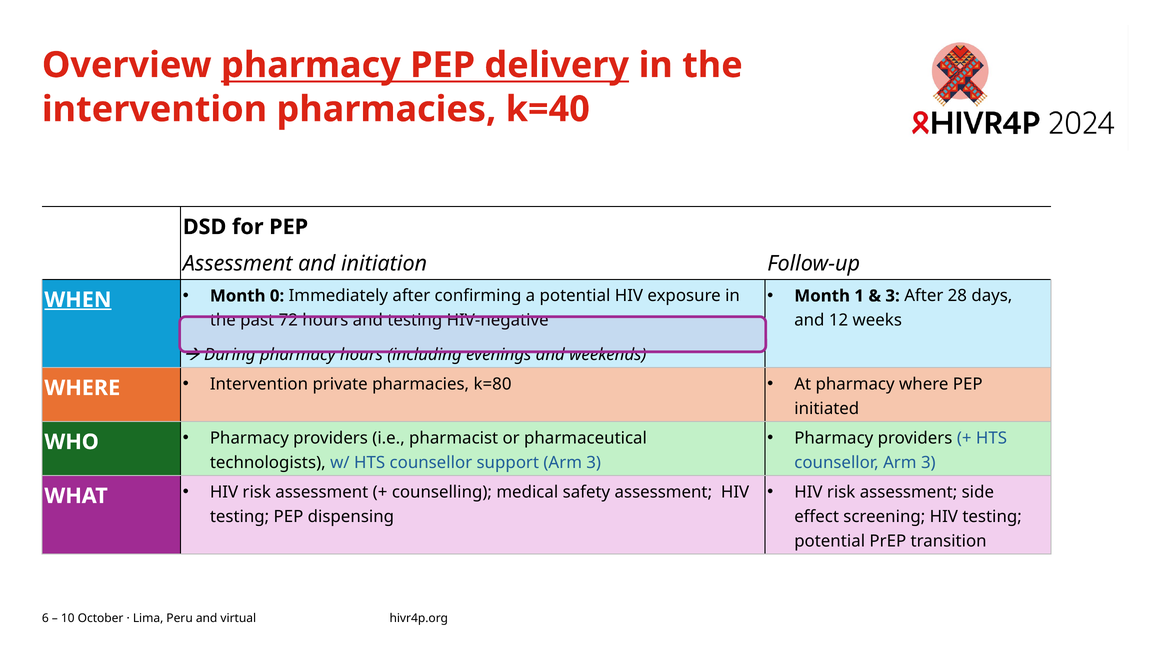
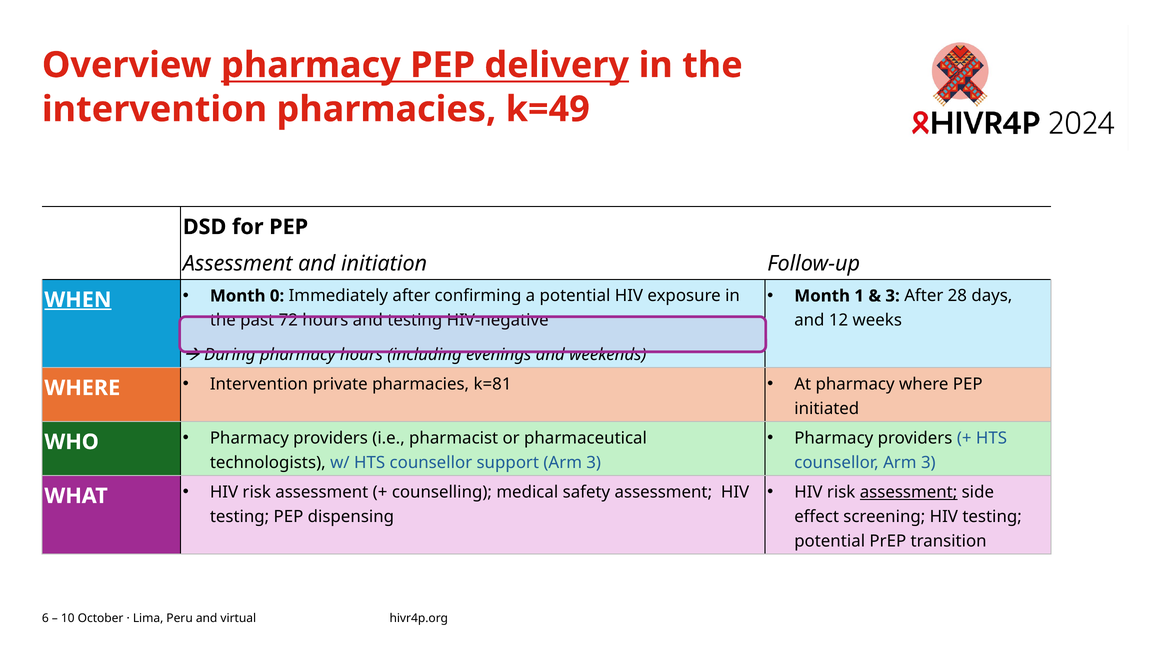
k=40: k=40 -> k=49 (548, 109)
k=80: k=80 -> k=81 (493, 384)
assessment underline: none -> present (909, 492)
